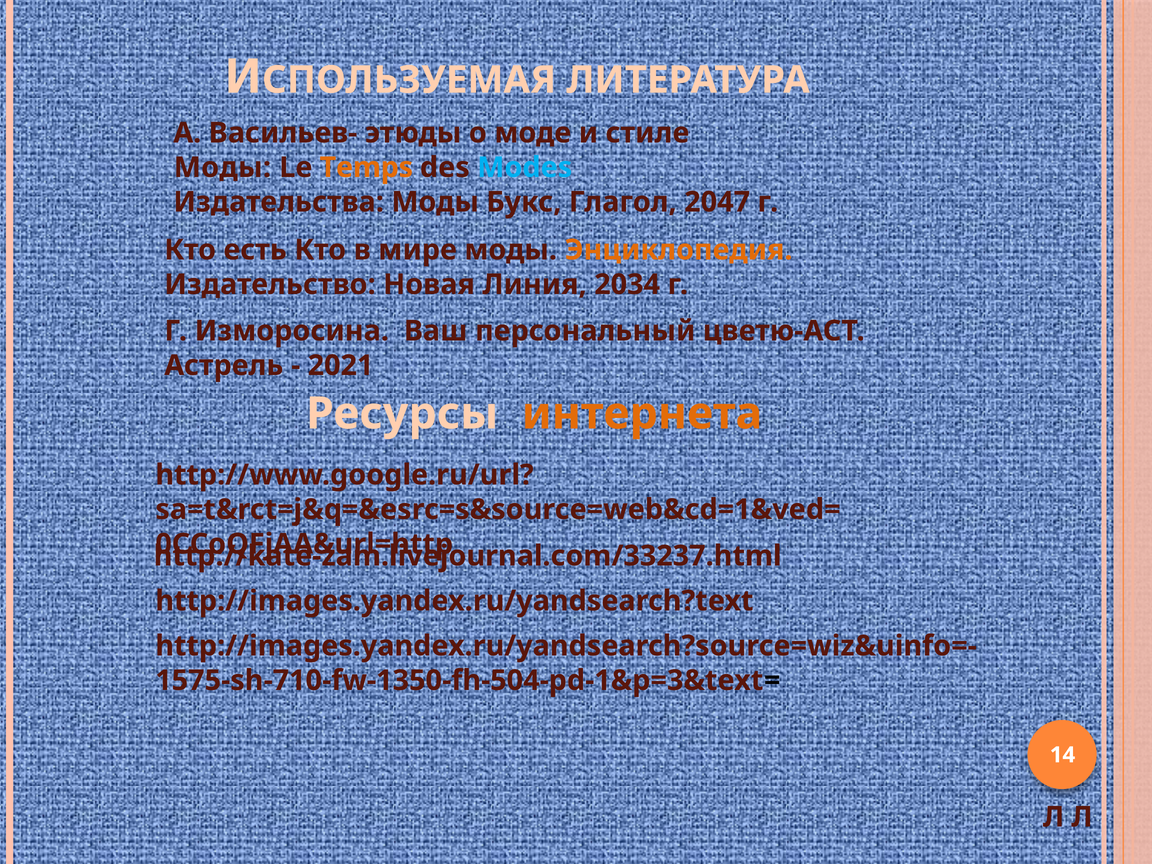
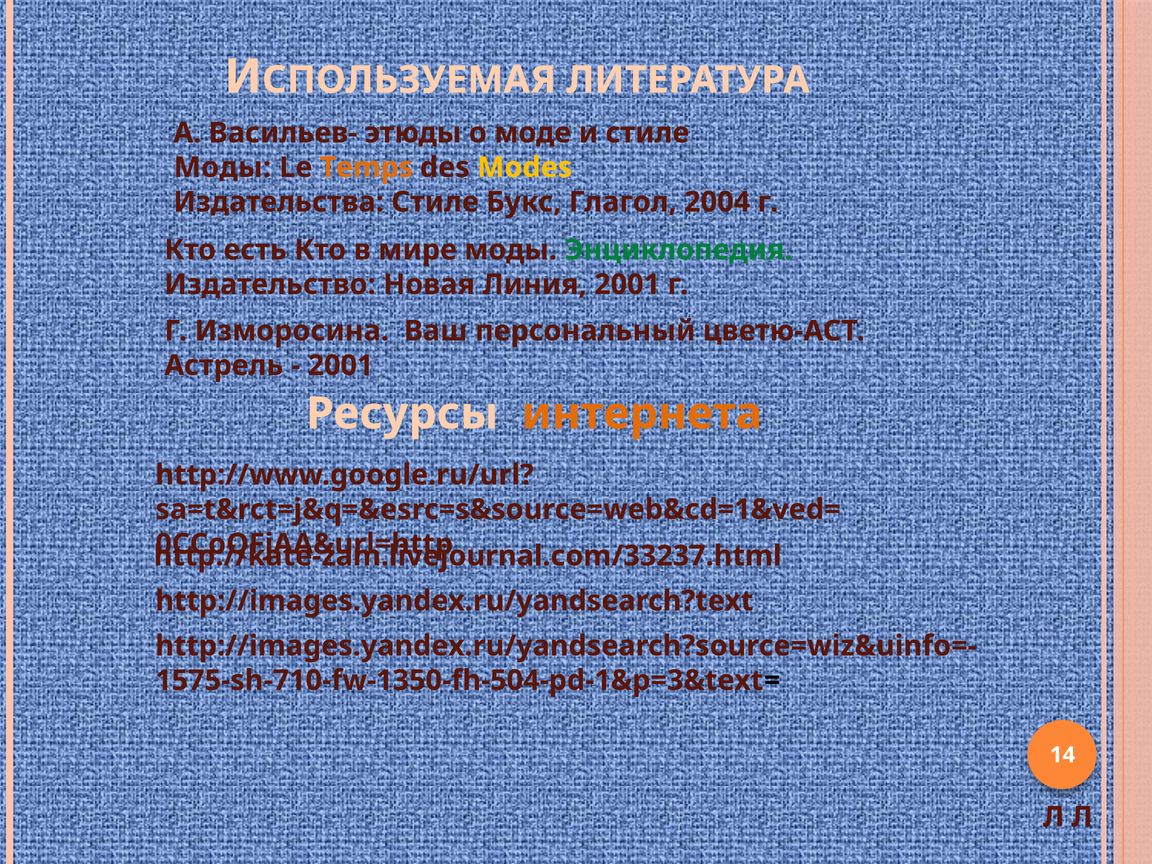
Modes colour: light blue -> yellow (525, 167)
Издательства Моды: Моды -> Стиле (435, 202)
2047: 2047 -> 2004 (717, 202)
Энциклопедия colour: orange -> green (679, 250)
Линия 2034: 2034 -> 2001 (627, 284)
2021: 2021 -> 2001 (341, 365)
